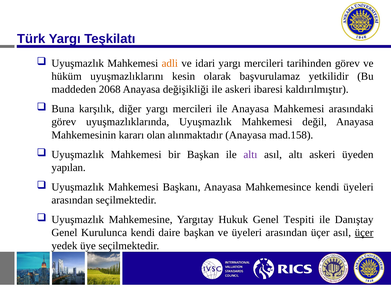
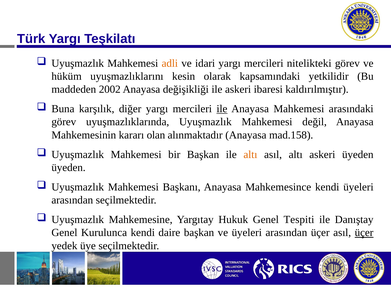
tarihinden: tarihinden -> nitelikteki (309, 63)
başvurulamaz: başvurulamaz -> kapsamındaki (270, 76)
2068: 2068 -> 2002 (110, 89)
ile underline: none -> present (222, 109)
altı colour: purple -> orange (250, 155)
yapılan: yapılan -> üyeden (69, 168)
